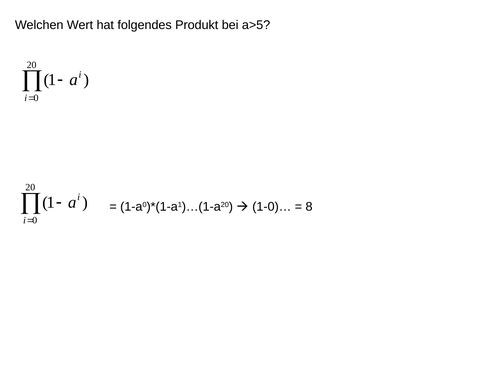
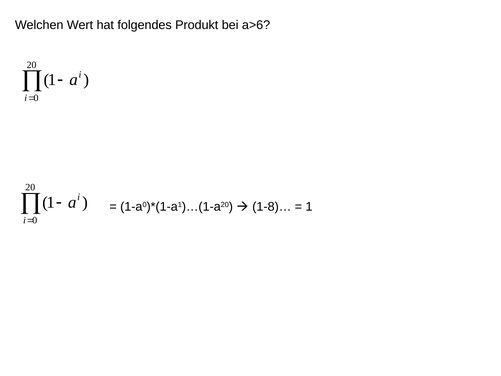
a>5: a>5 -> a>6 (256, 25)
1-0)…: 1-0)… -> 1-8)… (272, 207)
8: 8 -> 1 (309, 207)
